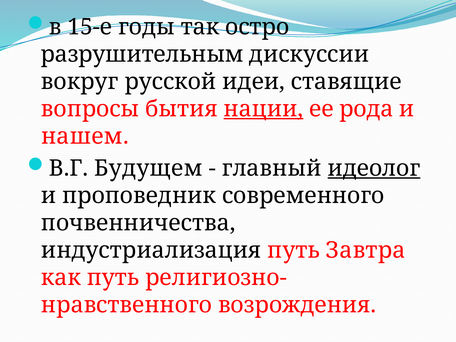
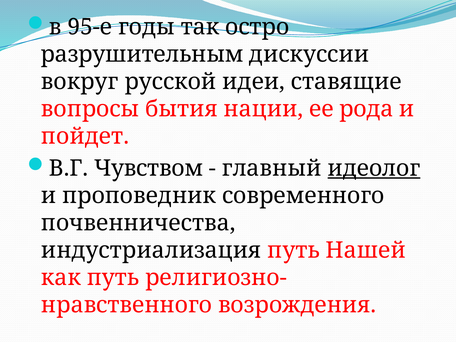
15-е: 15-е -> 95-е (90, 27)
нации underline: present -> none (263, 109)
нашем: нашем -> пойдет (85, 136)
Будущем: Будущем -> Чувством (149, 168)
Завтра: Завтра -> Нашей (366, 250)
